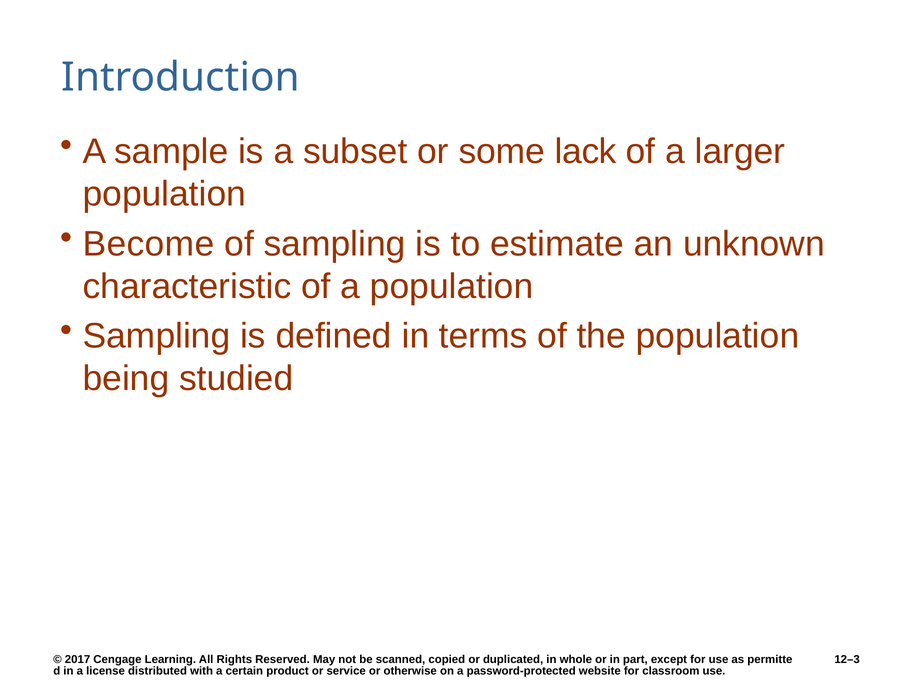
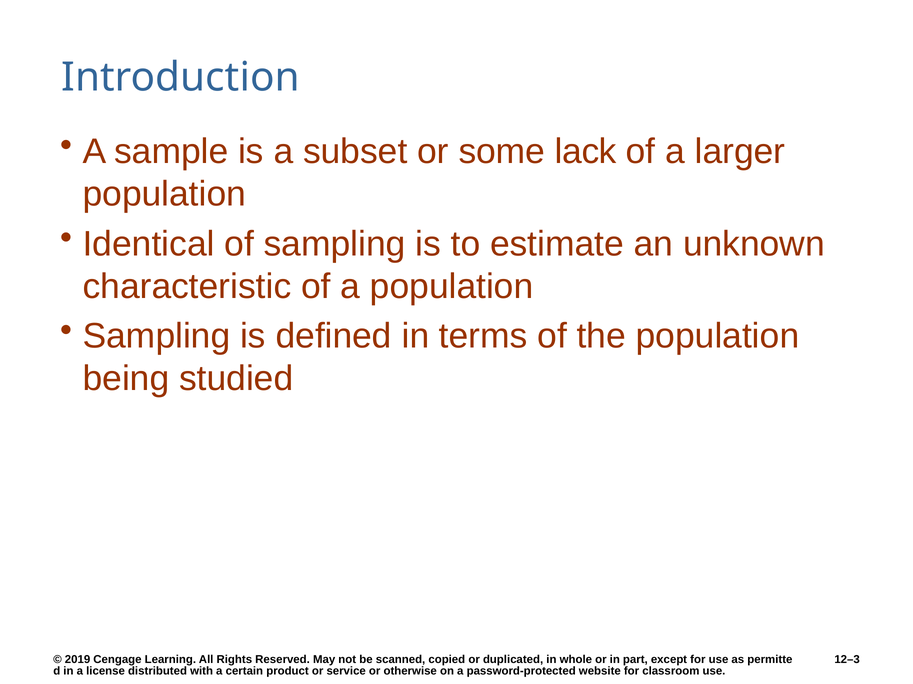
Become: Become -> Identical (149, 244)
2017: 2017 -> 2019 (78, 660)
